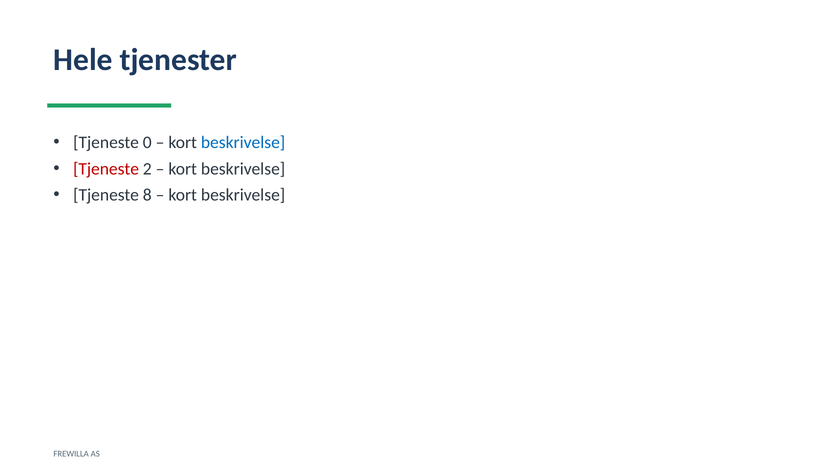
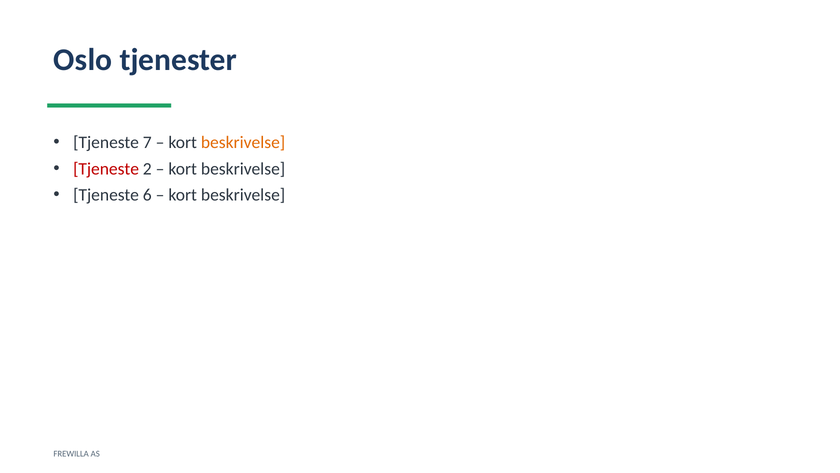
Hele: Hele -> Oslo (83, 60)
0: 0 -> 7 (147, 142)
beskrivelse colour: blue -> orange (243, 142)
8: 8 -> 6 (147, 195)
